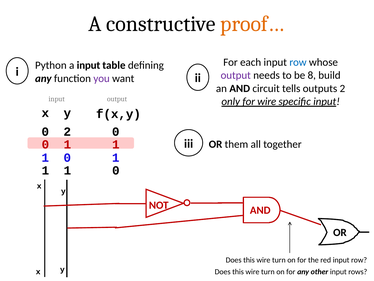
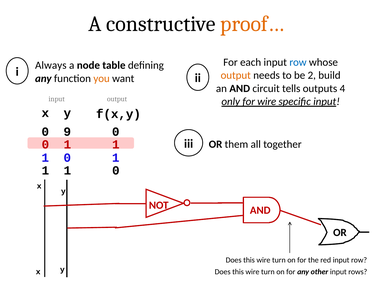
Python: Python -> Always (51, 65)
a input: input -> node (88, 65)
output colour: purple -> orange (236, 75)
8: 8 -> 2 (312, 75)
you colour: purple -> orange (102, 78)
outputs 2: 2 -> 4 (342, 88)
0 2: 2 -> 9 (67, 131)
